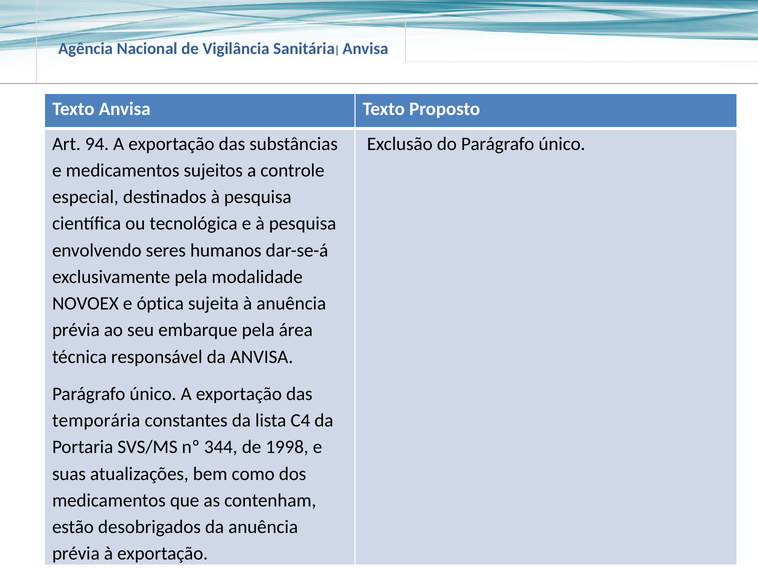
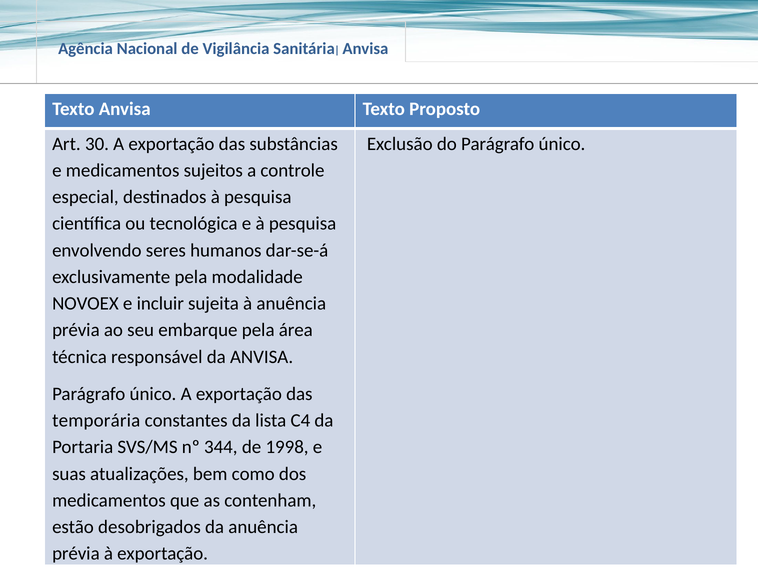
94: 94 -> 30 (97, 144)
óptica: óptica -> incluir (160, 303)
